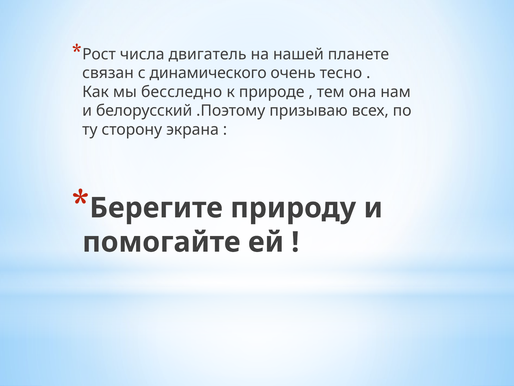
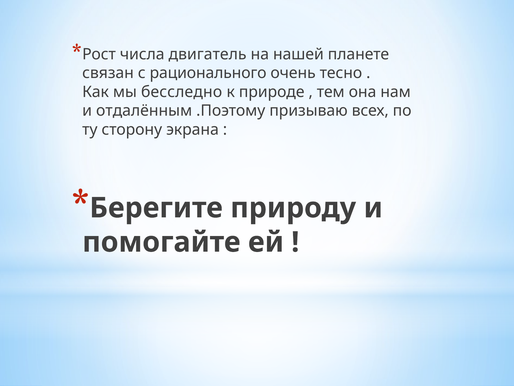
динамического: динамического -> рационального (208, 73)
белорусский: белорусский -> отдалённым (144, 111)
